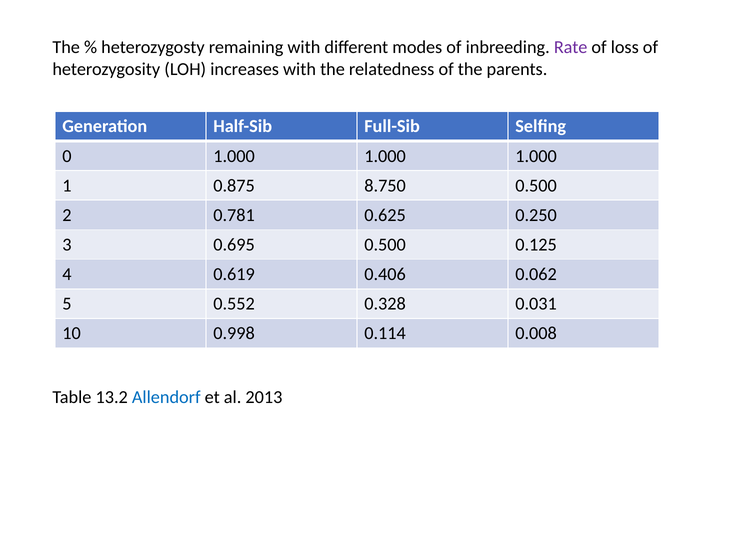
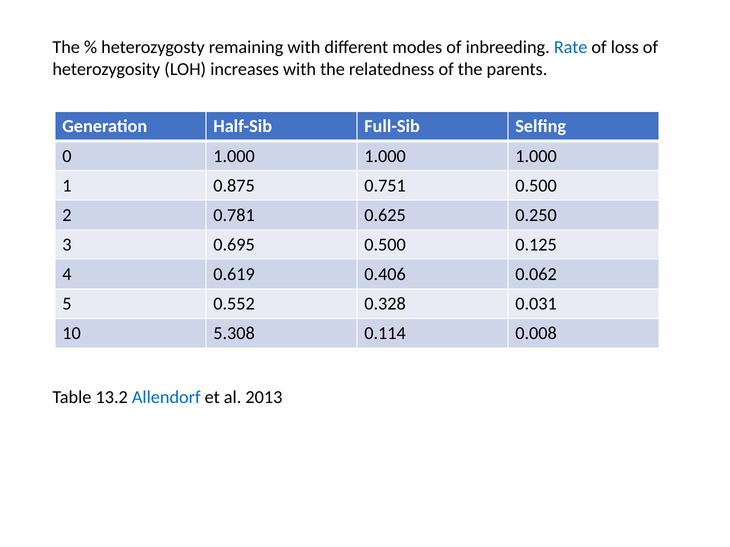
Rate colour: purple -> blue (571, 47)
8.750: 8.750 -> 0.751 (385, 186)
0.998: 0.998 -> 5.308 (234, 334)
